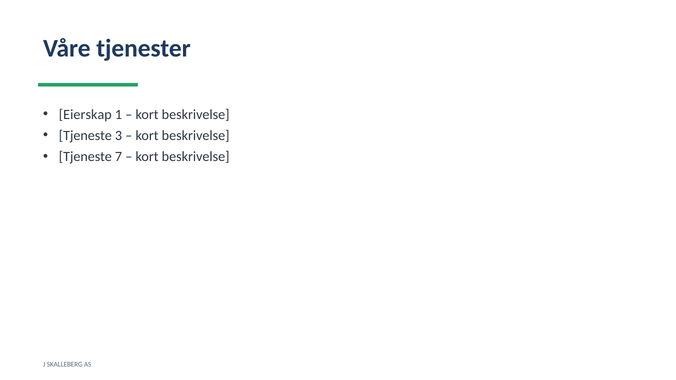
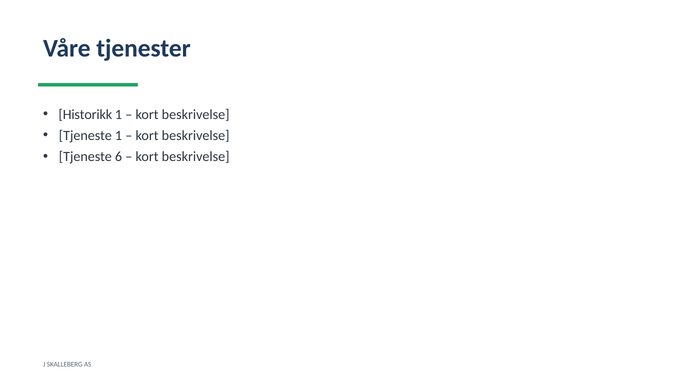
Eierskap: Eierskap -> Historikk (85, 114)
Tjeneste 3: 3 -> 1 (119, 136)
7: 7 -> 6 (119, 157)
